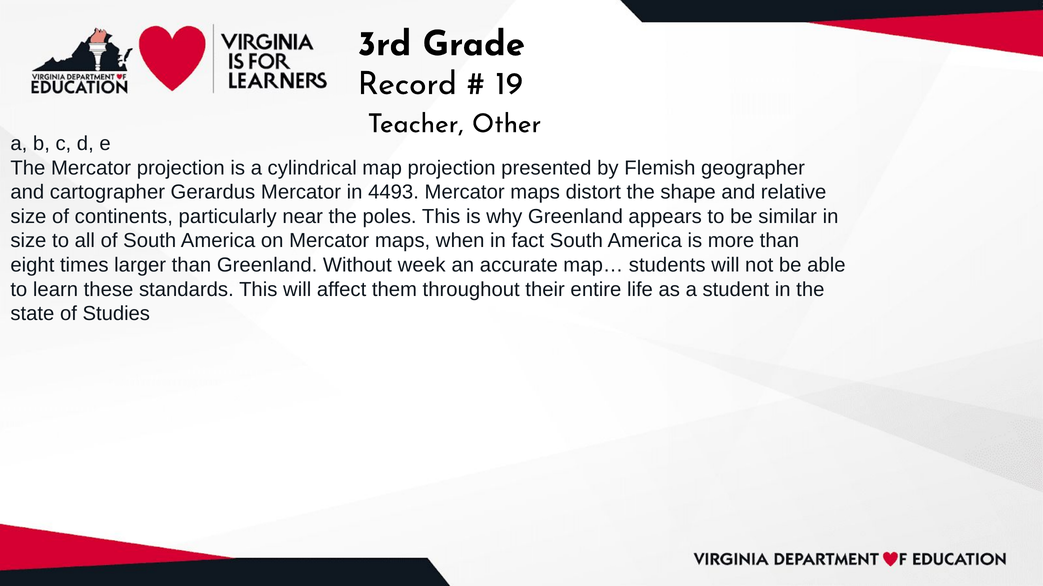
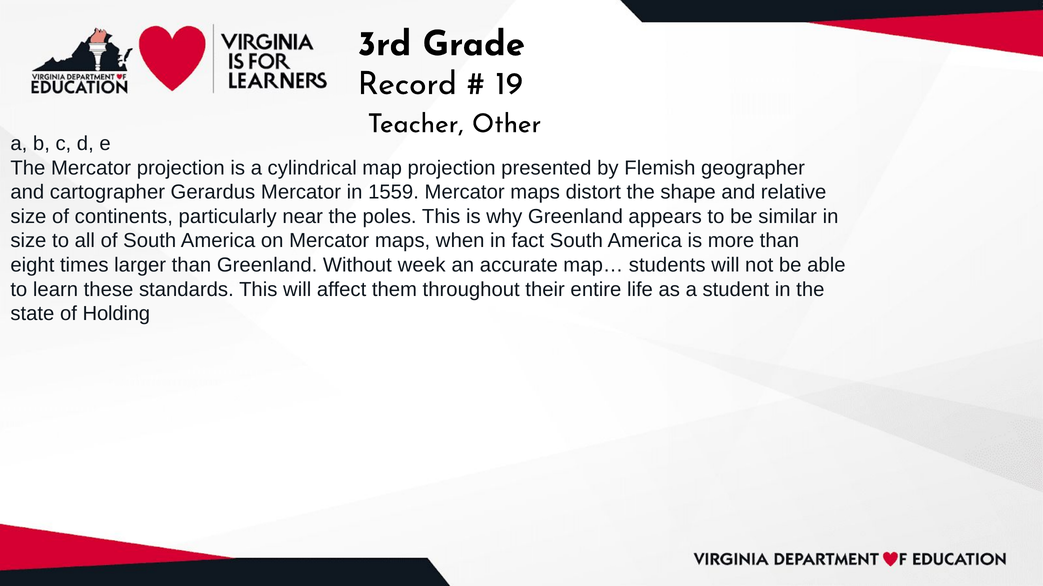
4493: 4493 -> 1559 (394, 192)
Studies: Studies -> Holding (116, 314)
